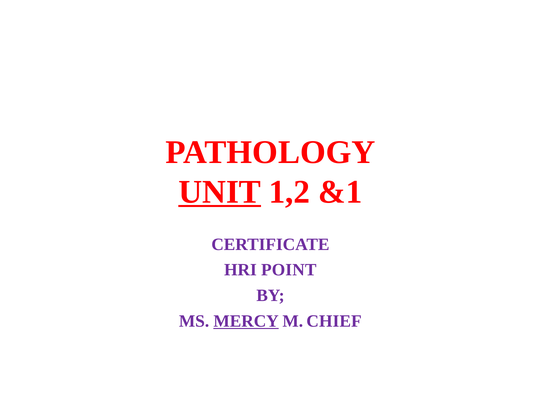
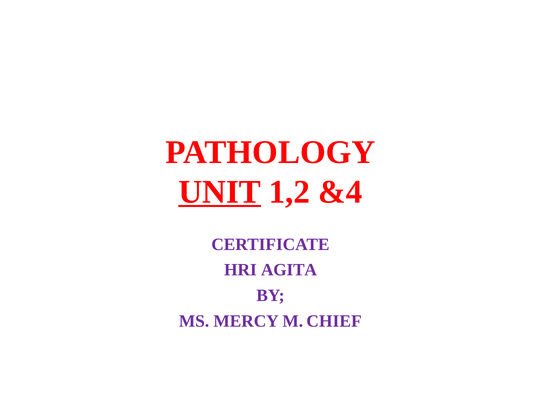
&1: &1 -> &4 (340, 192)
POINT: POINT -> AGITA (289, 270)
MERCY underline: present -> none (246, 321)
